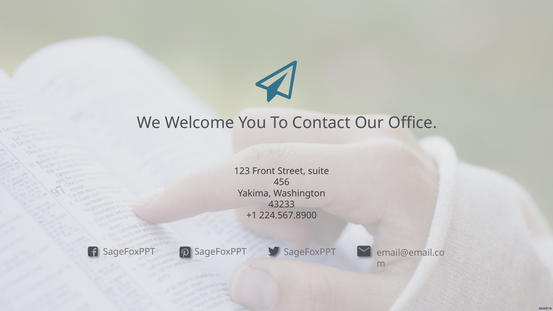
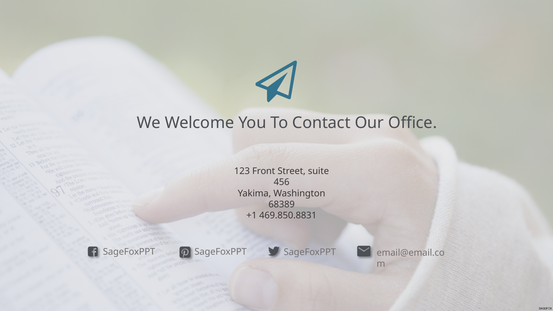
43233: 43233 -> 68389 (282, 204)
224.567.8900: 224.567.8900 -> 469.850.8831 (288, 215)
